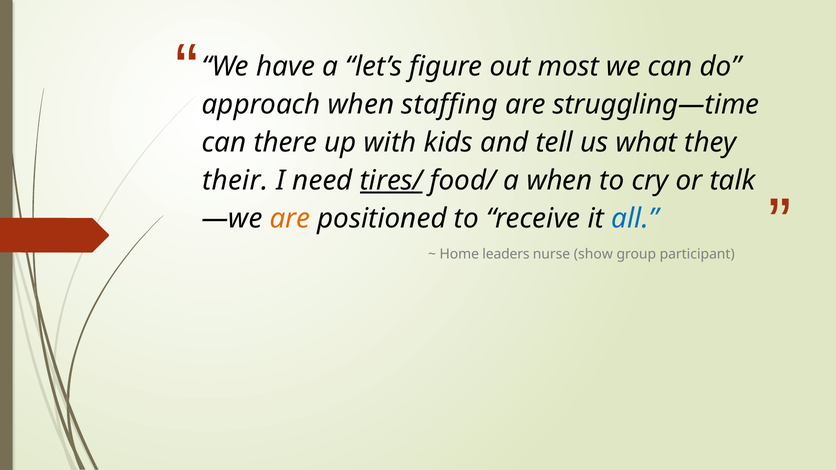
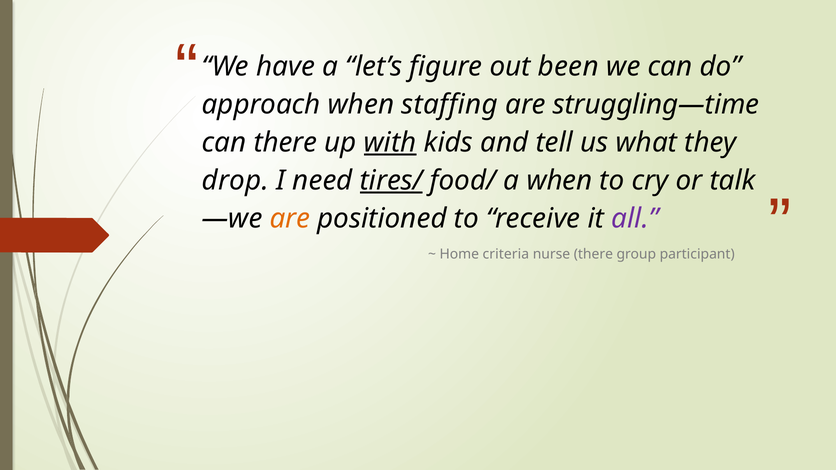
most: most -> been (568, 67)
with underline: none -> present (390, 143)
their: their -> drop (235, 181)
all colour: blue -> purple (635, 219)
leaders: leaders -> criteria (506, 254)
nurse show: show -> there (593, 254)
